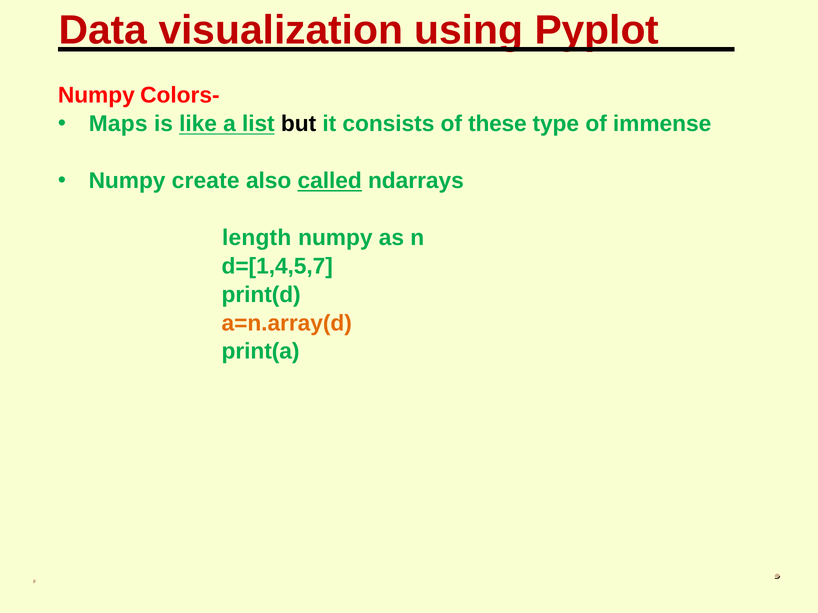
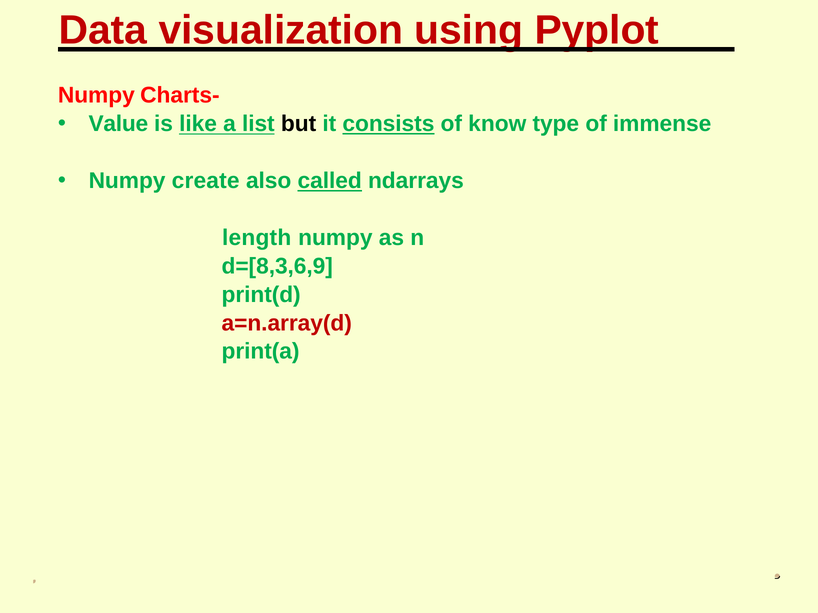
Colors-: Colors- -> Charts- (180, 96)
Maps: Maps -> Value (118, 124)
consists underline: none -> present (388, 124)
these: these -> know (497, 124)
d=[1,4,5,7: d=[1,4,5,7 -> d=[8,3,6,9 (277, 266)
a=n.array(d colour: orange -> red (287, 323)
